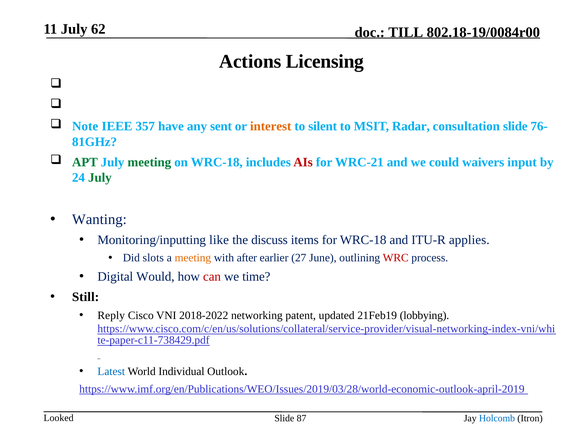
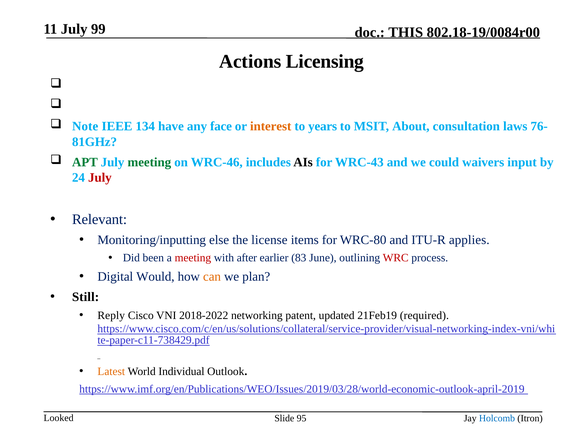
62: 62 -> 99 (98, 29)
TILL: TILL -> THIS (406, 32)
357: 357 -> 134 (145, 126)
sent: sent -> face (221, 126)
silent: silent -> years (323, 126)
Radar: Radar -> About (411, 126)
consultation slide: slide -> laws (515, 126)
on WRC-18: WRC-18 -> WRC-46 (217, 162)
AIs colour: red -> black (303, 162)
WRC-21: WRC-21 -> WRC-43 (359, 162)
July colour: green -> red (100, 178)
Wanting: Wanting -> Relevant (100, 219)
like: like -> else (219, 240)
discuss: discuss -> license (269, 240)
for WRC-18: WRC-18 -> WRC-80 (363, 240)
slots: slots -> been (153, 258)
meeting colour: orange -> red (193, 258)
27: 27 -> 83 (299, 258)
can colour: red -> orange (212, 276)
time: time -> plan (256, 276)
lobbying: lobbying -> required (424, 315)
Latest colour: blue -> orange (111, 371)
87: 87 -> 95 (302, 418)
